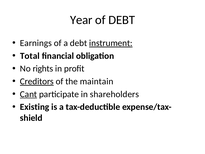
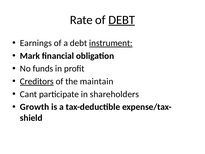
Year: Year -> Rate (81, 20)
DEBT underline: none -> present (122, 20)
Total: Total -> Mark (30, 56)
rights: rights -> funds (43, 69)
Cant underline: present -> none (28, 94)
Existing: Existing -> Growth (35, 107)
